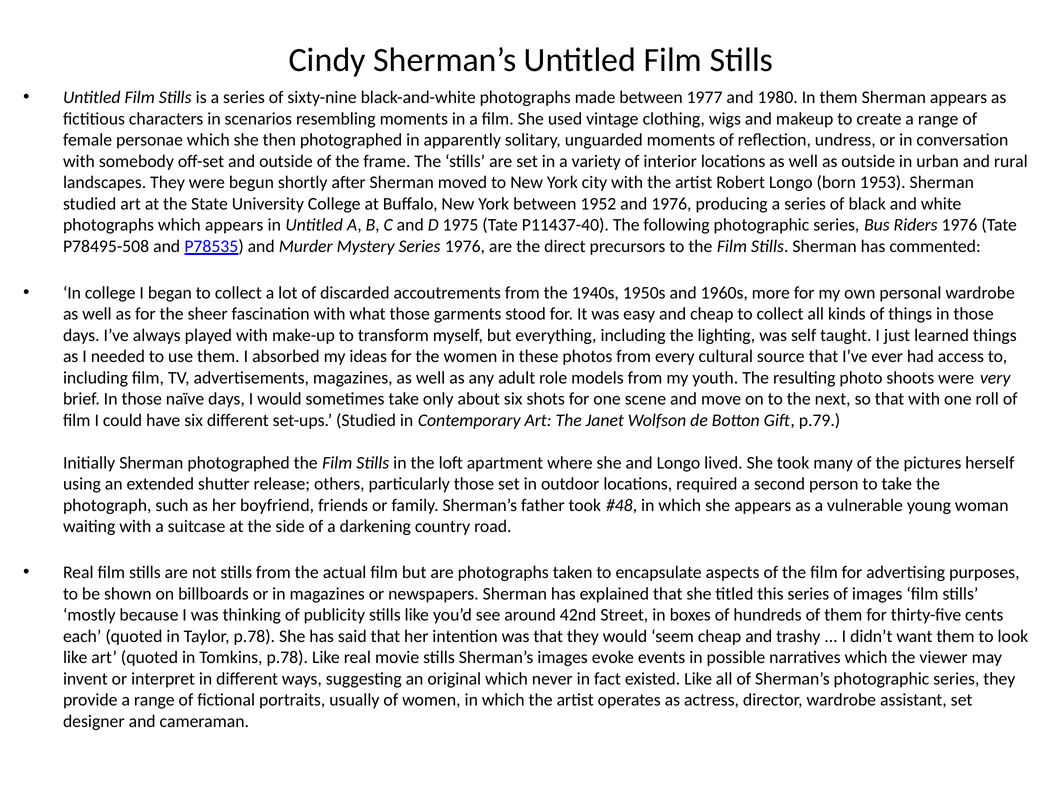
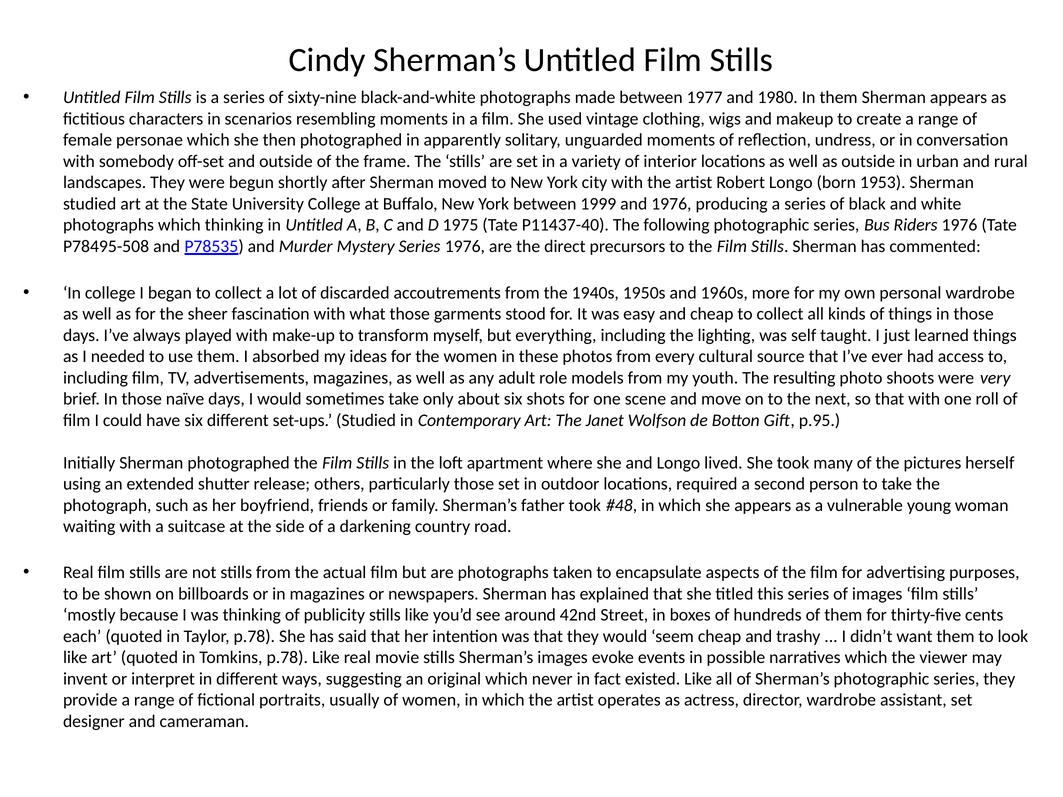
1952: 1952 -> 1999 (598, 204)
which appears: appears -> thinking (234, 225)
p.79: p.79 -> p.95 (819, 420)
